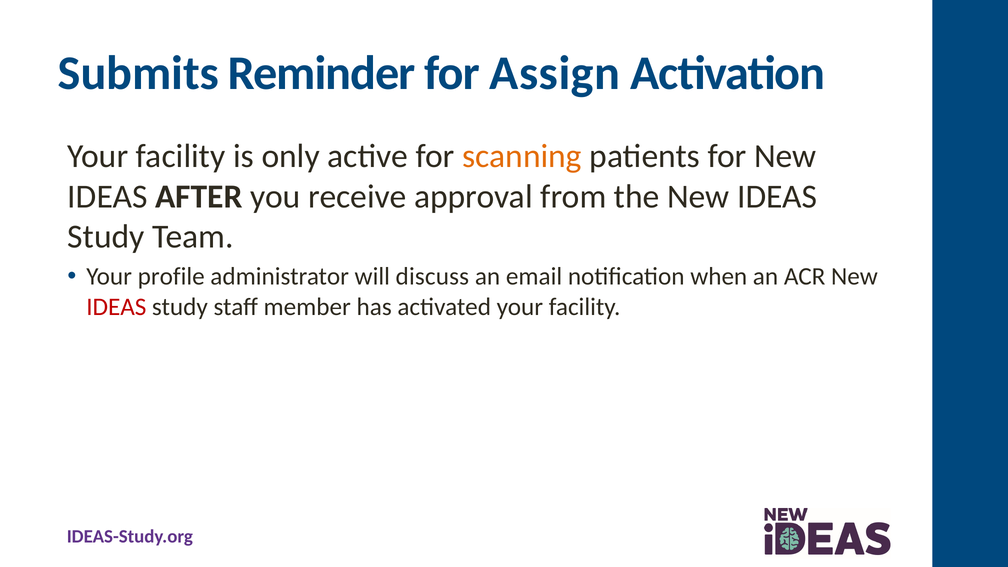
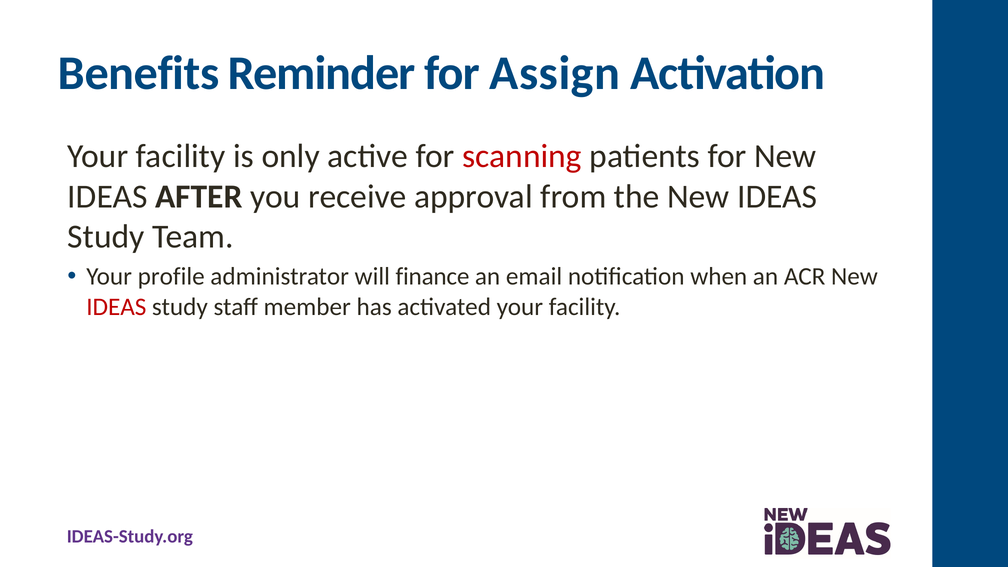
Submits: Submits -> Benefits (139, 73)
scanning colour: orange -> red (522, 156)
discuss: discuss -> finance (433, 277)
